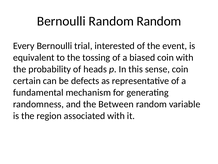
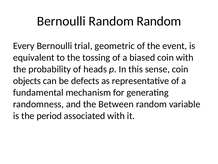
interested: interested -> geometric (115, 46)
certain: certain -> objects (27, 81)
region: region -> period (49, 116)
